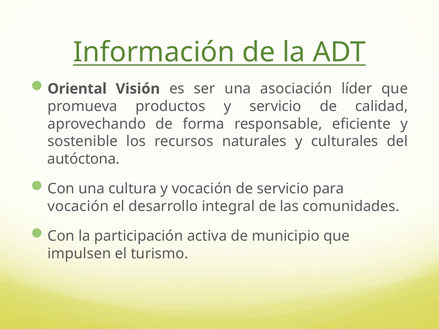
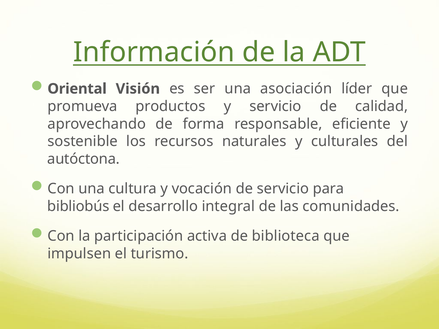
vocación: vocación -> bibliobús (78, 206)
municipio: municipio -> biblioteca (286, 236)
